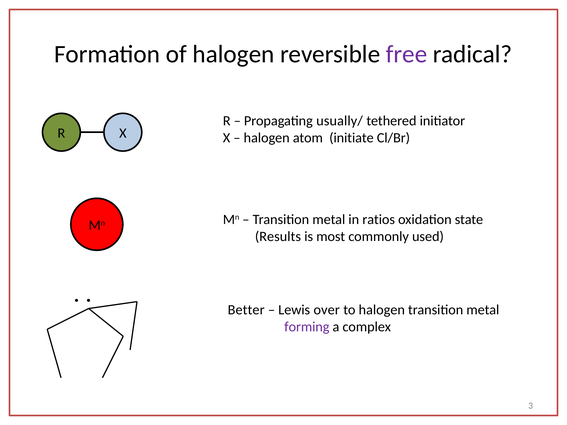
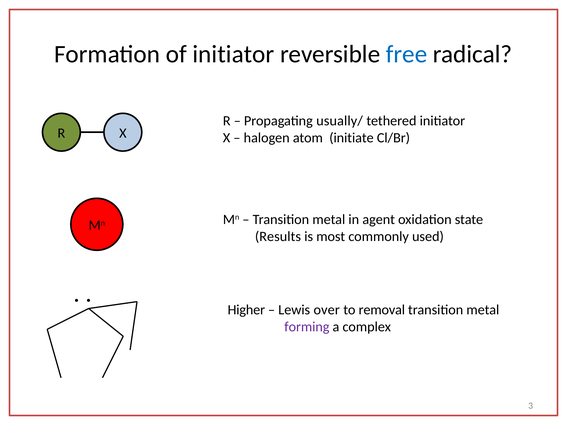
of halogen: halogen -> initiator (233, 54)
free colour: purple -> blue (407, 54)
ratios: ratios -> agent (379, 220)
Better: Better -> Higher (246, 310)
to halogen: halogen -> removal (382, 310)
